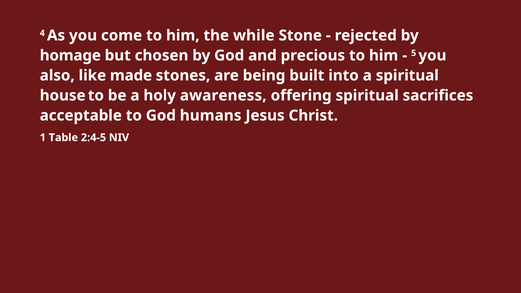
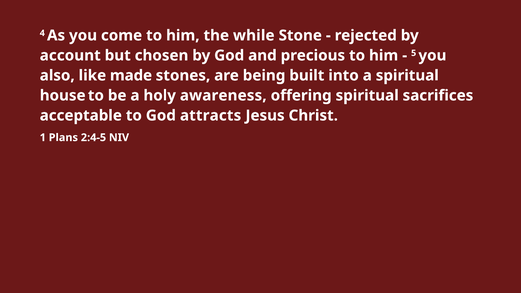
homage: homage -> account (70, 55)
humans: humans -> attracts (211, 116)
Table: Table -> Plans (63, 138)
